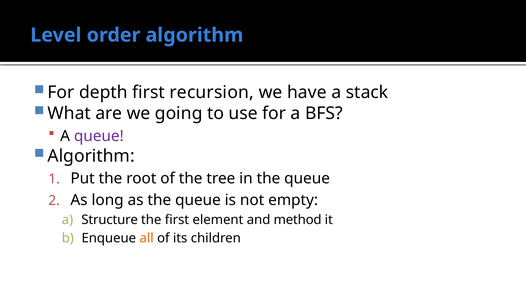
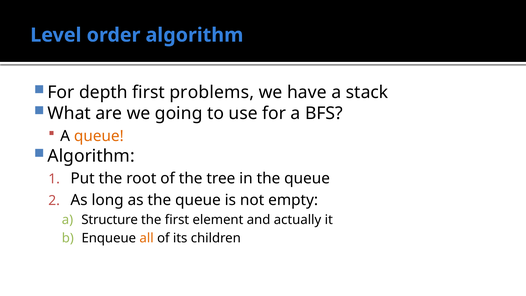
recursion: recursion -> problems (212, 92)
queue colour: purple -> orange (99, 136)
method: method -> actually (298, 220)
